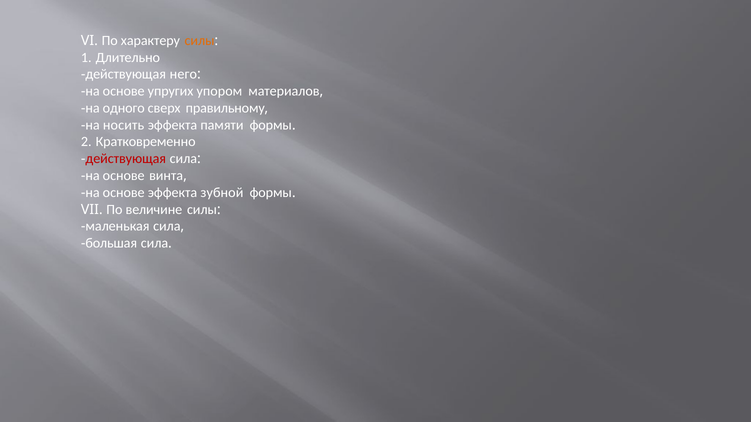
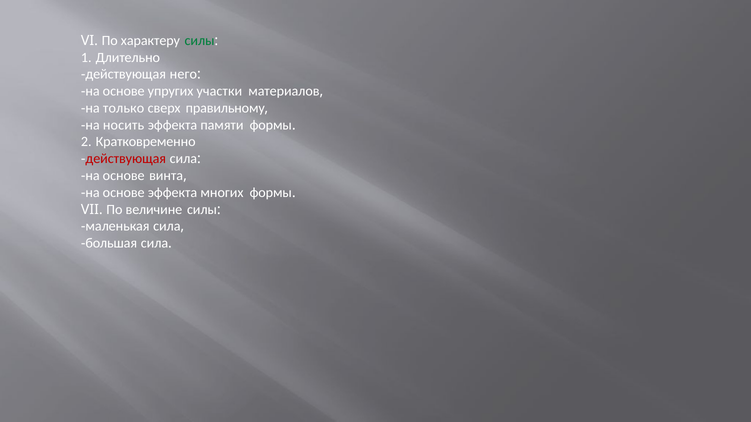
силы colour: orange -> green (200, 41)
упором: упором -> участки (219, 91)
одного: одного -> только (124, 108)
зубной: зубной -> многих (222, 193)
